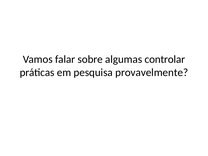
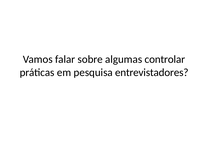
provavelmente: provavelmente -> entrevistadores (152, 73)
